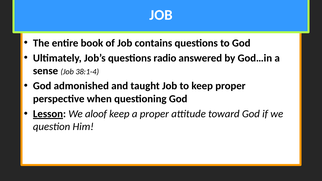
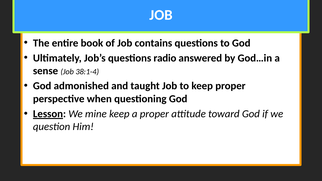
aloof: aloof -> mine (96, 114)
